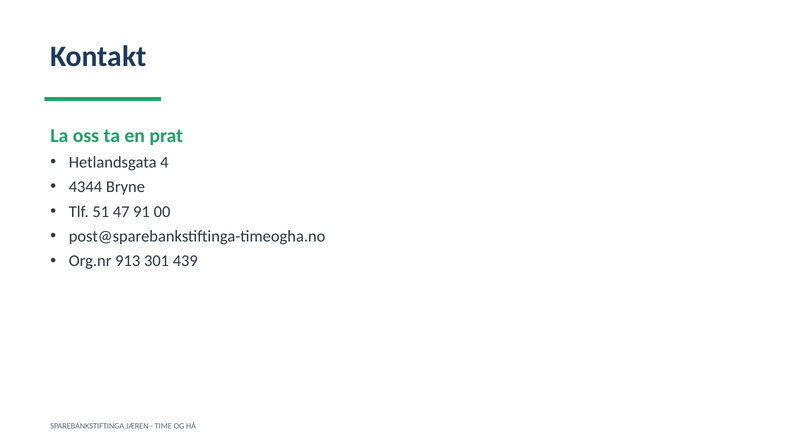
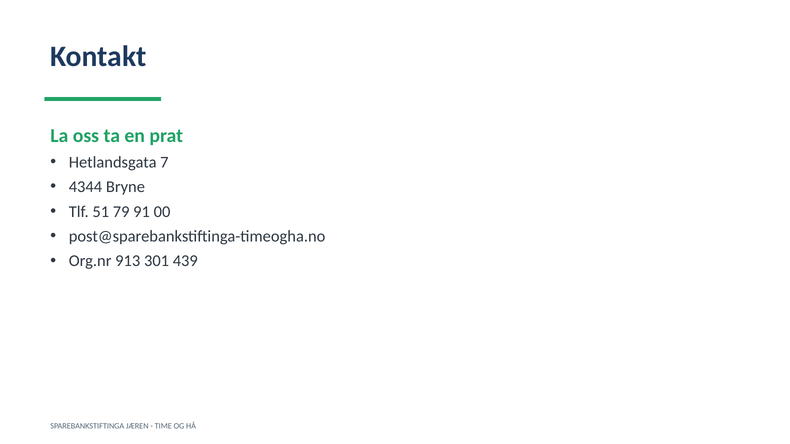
4: 4 -> 7 (164, 162)
47: 47 -> 79 (121, 212)
